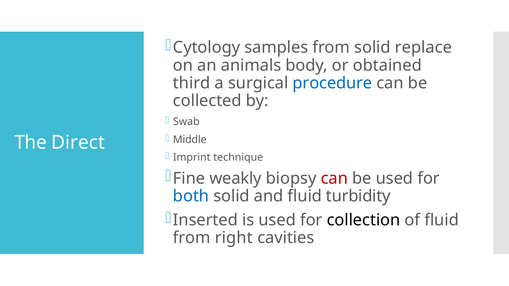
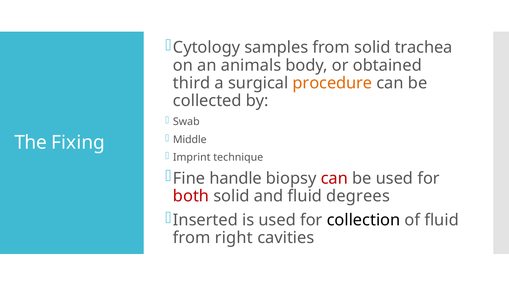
replace: replace -> trachea (424, 48)
procedure colour: blue -> orange (332, 83)
Direct: Direct -> Fixing (78, 143)
weakly: weakly -> handle (236, 178)
both colour: blue -> red (191, 196)
turbidity: turbidity -> degrees (358, 196)
